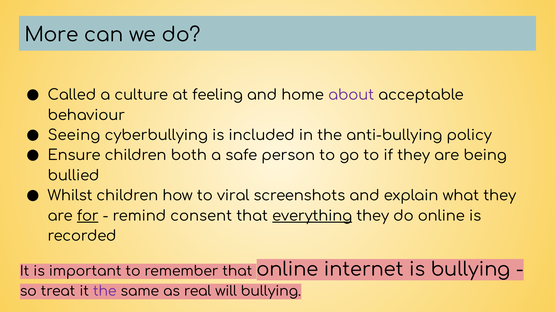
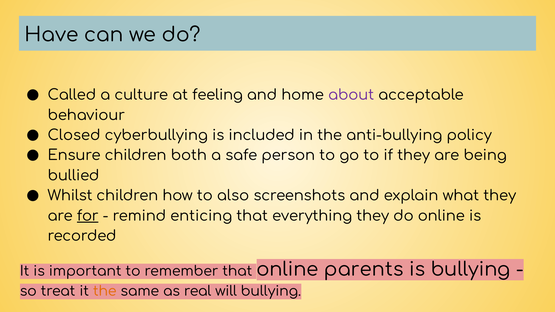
More: More -> Have (51, 35)
Seeing: Seeing -> Closed (74, 135)
viral: viral -> also (233, 196)
consent: consent -> enticing (201, 216)
everything underline: present -> none (312, 216)
internet: internet -> parents (364, 270)
the colour: purple -> orange (105, 292)
